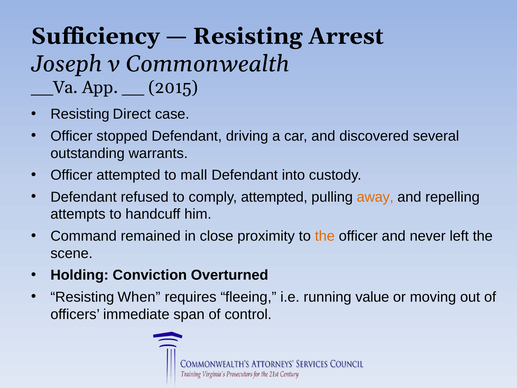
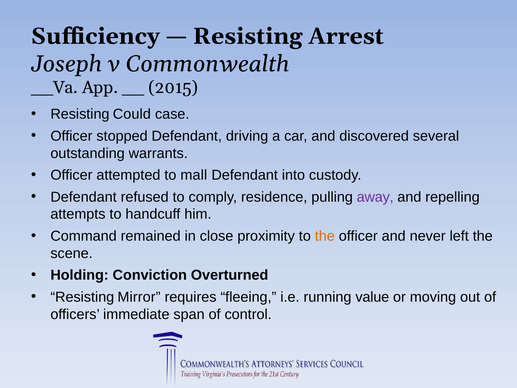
Direct: Direct -> Could (132, 114)
comply attempted: attempted -> residence (274, 197)
away colour: orange -> purple (375, 197)
When: When -> Mirror (139, 297)
